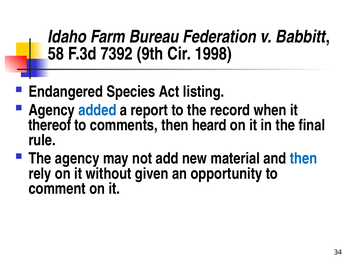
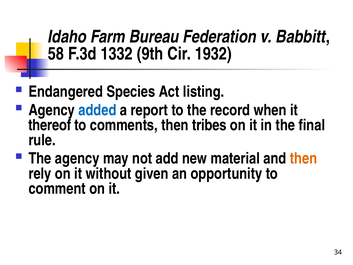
7392: 7392 -> 1332 (117, 54)
1998: 1998 -> 1932 (213, 54)
heard: heard -> tribes (209, 125)
then colour: blue -> orange (304, 158)
